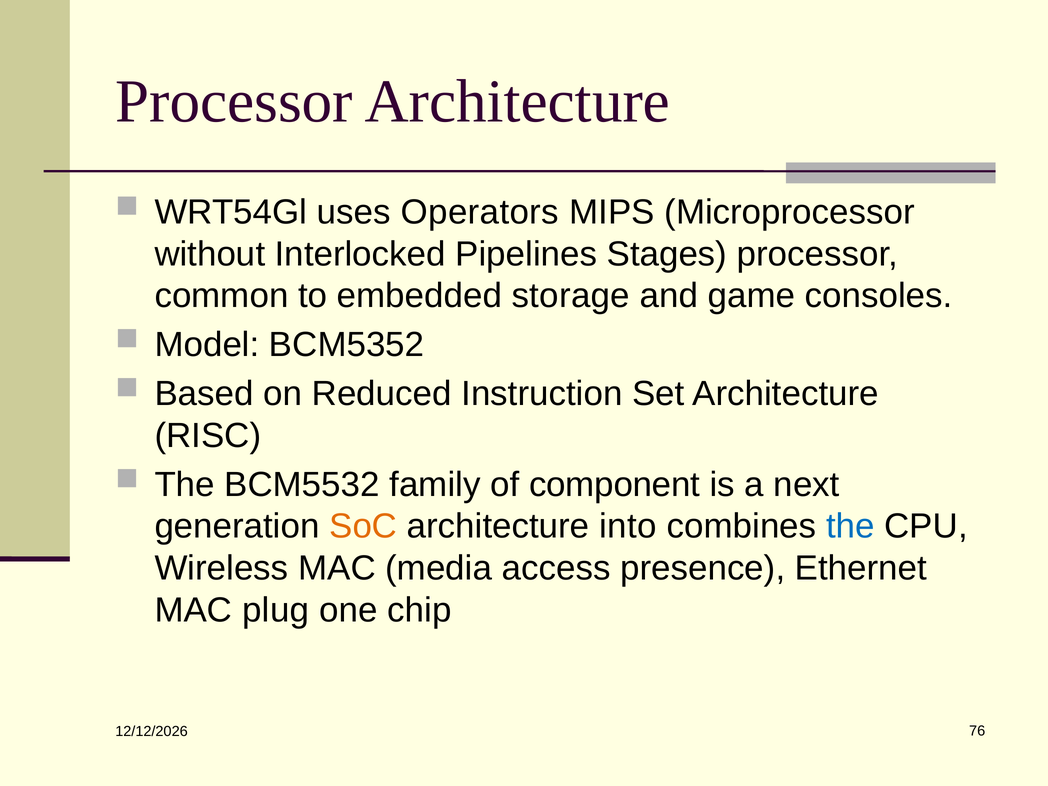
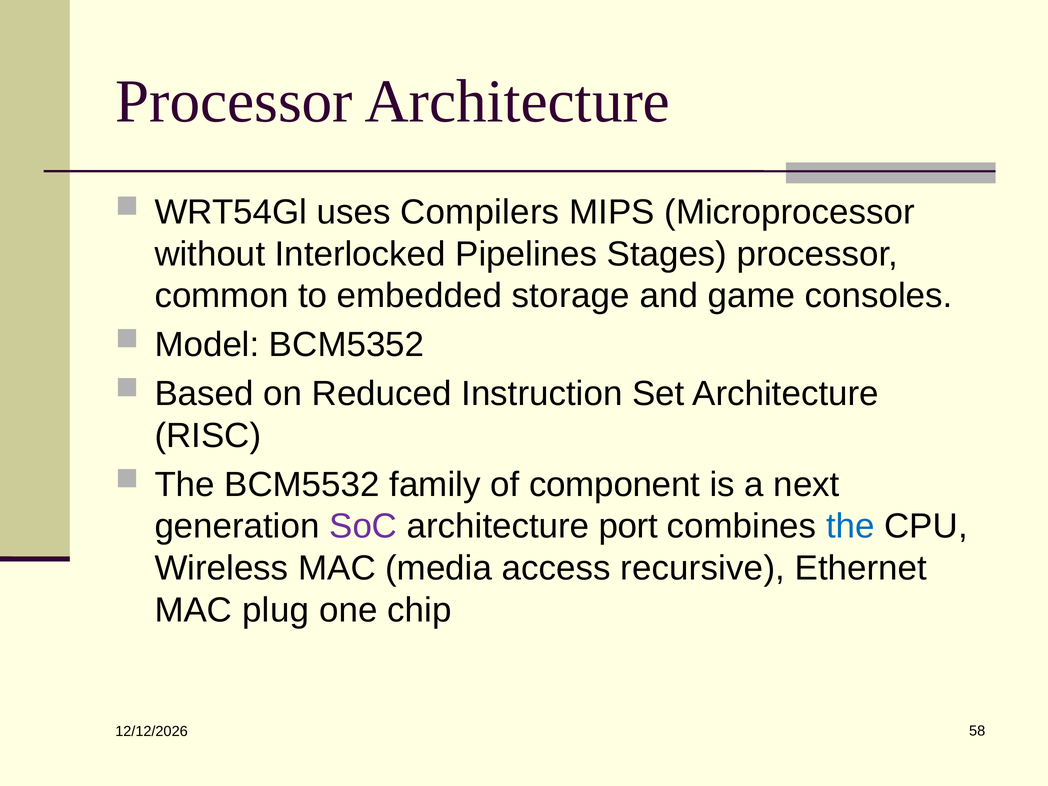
Operators: Operators -> Compilers (480, 212)
SoC colour: orange -> purple (363, 526)
into: into -> port (628, 526)
presence: presence -> recursive (703, 568)
76: 76 -> 58 (977, 731)
